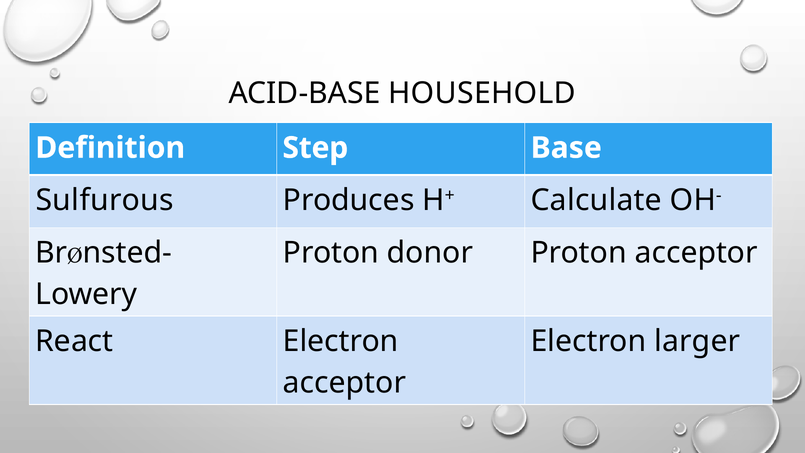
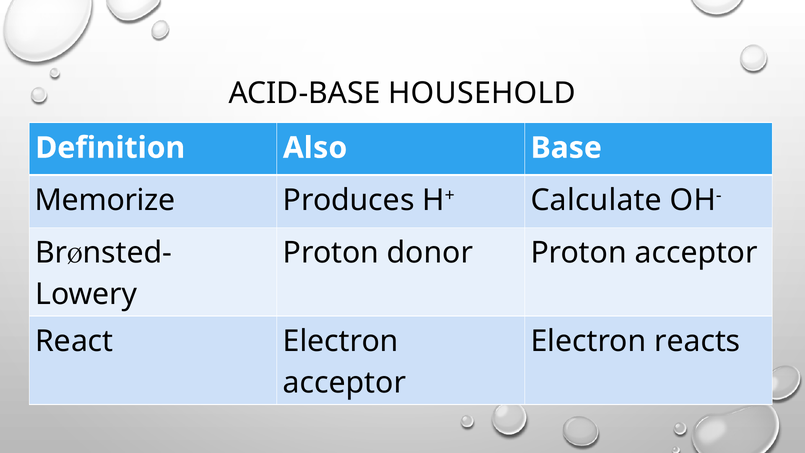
Step: Step -> Also (315, 148)
Sulfurous: Sulfurous -> Memorize (105, 200)
larger: larger -> reacts (697, 341)
